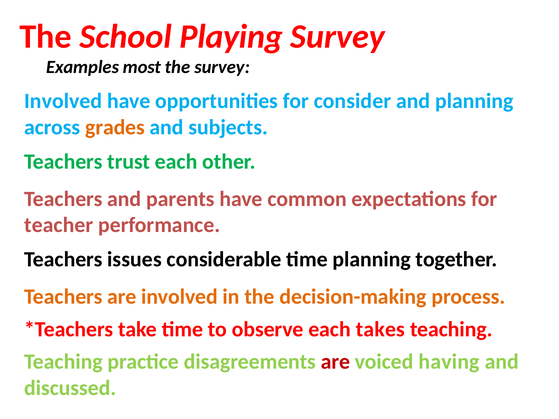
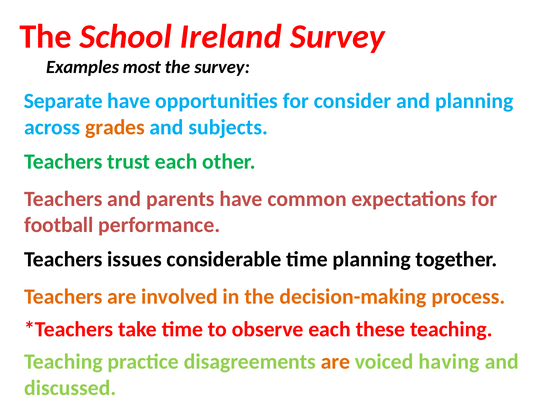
Playing: Playing -> Ireland (231, 36)
Involved: Involved -> Separate (63, 101)
teacher: teacher -> football (59, 225)
takes: takes -> these (380, 329)
are colour: red -> orange (335, 362)
